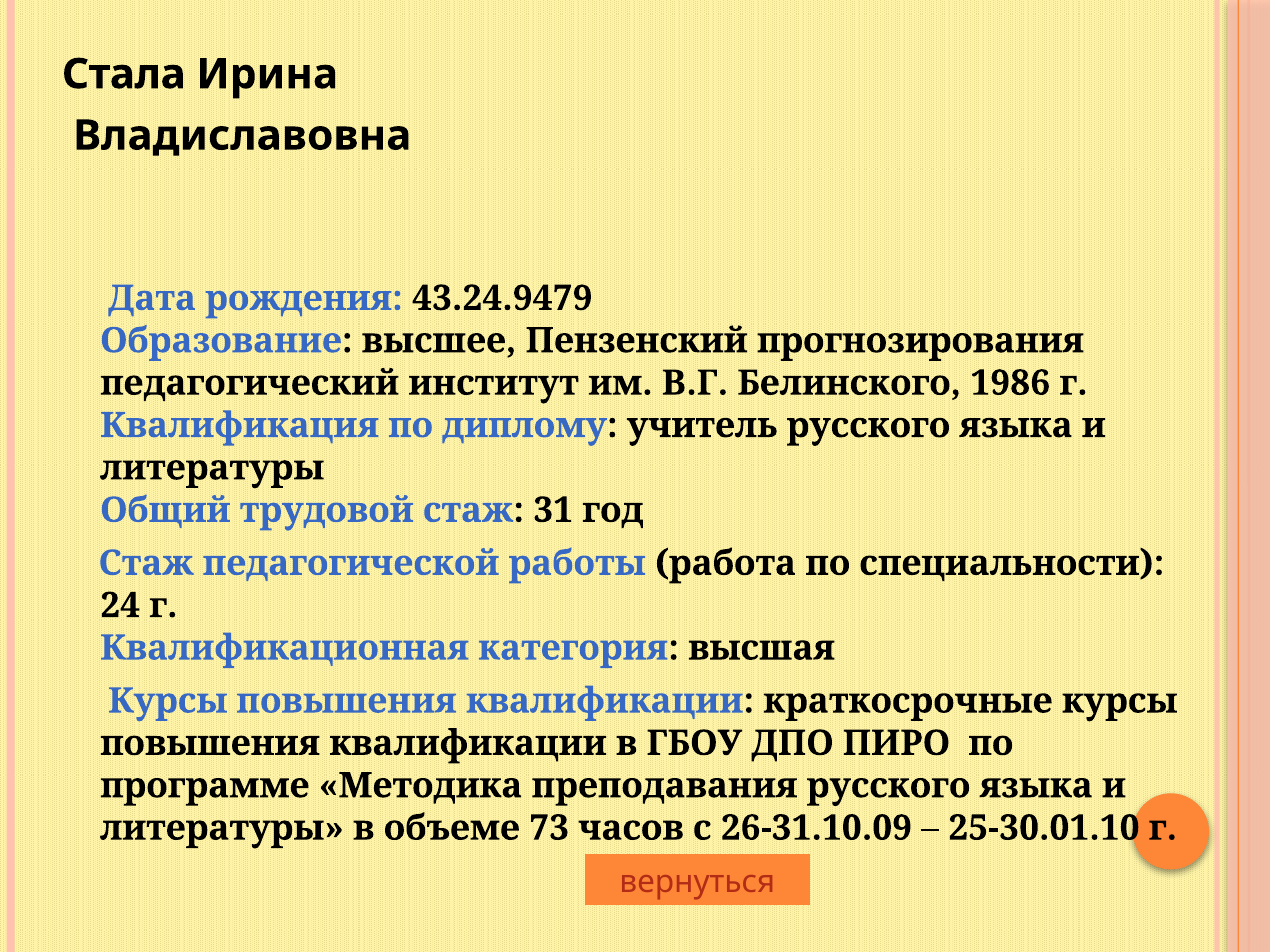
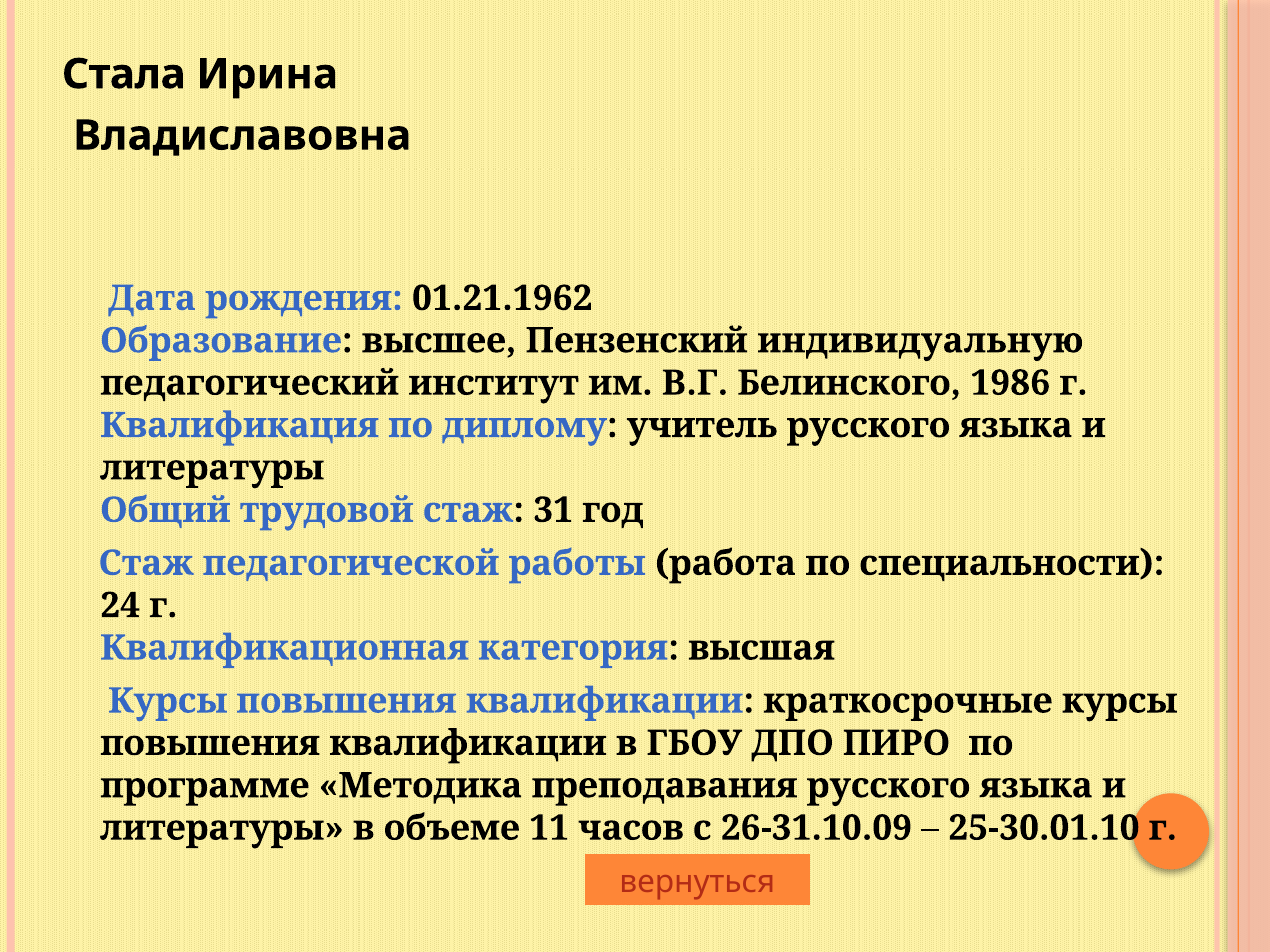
43.24.9479: 43.24.9479 -> 01.21.1962 (502, 298)
прогнозирования: прогнозирования -> индивидуальную (920, 341)
73: 73 -> 11 (549, 828)
